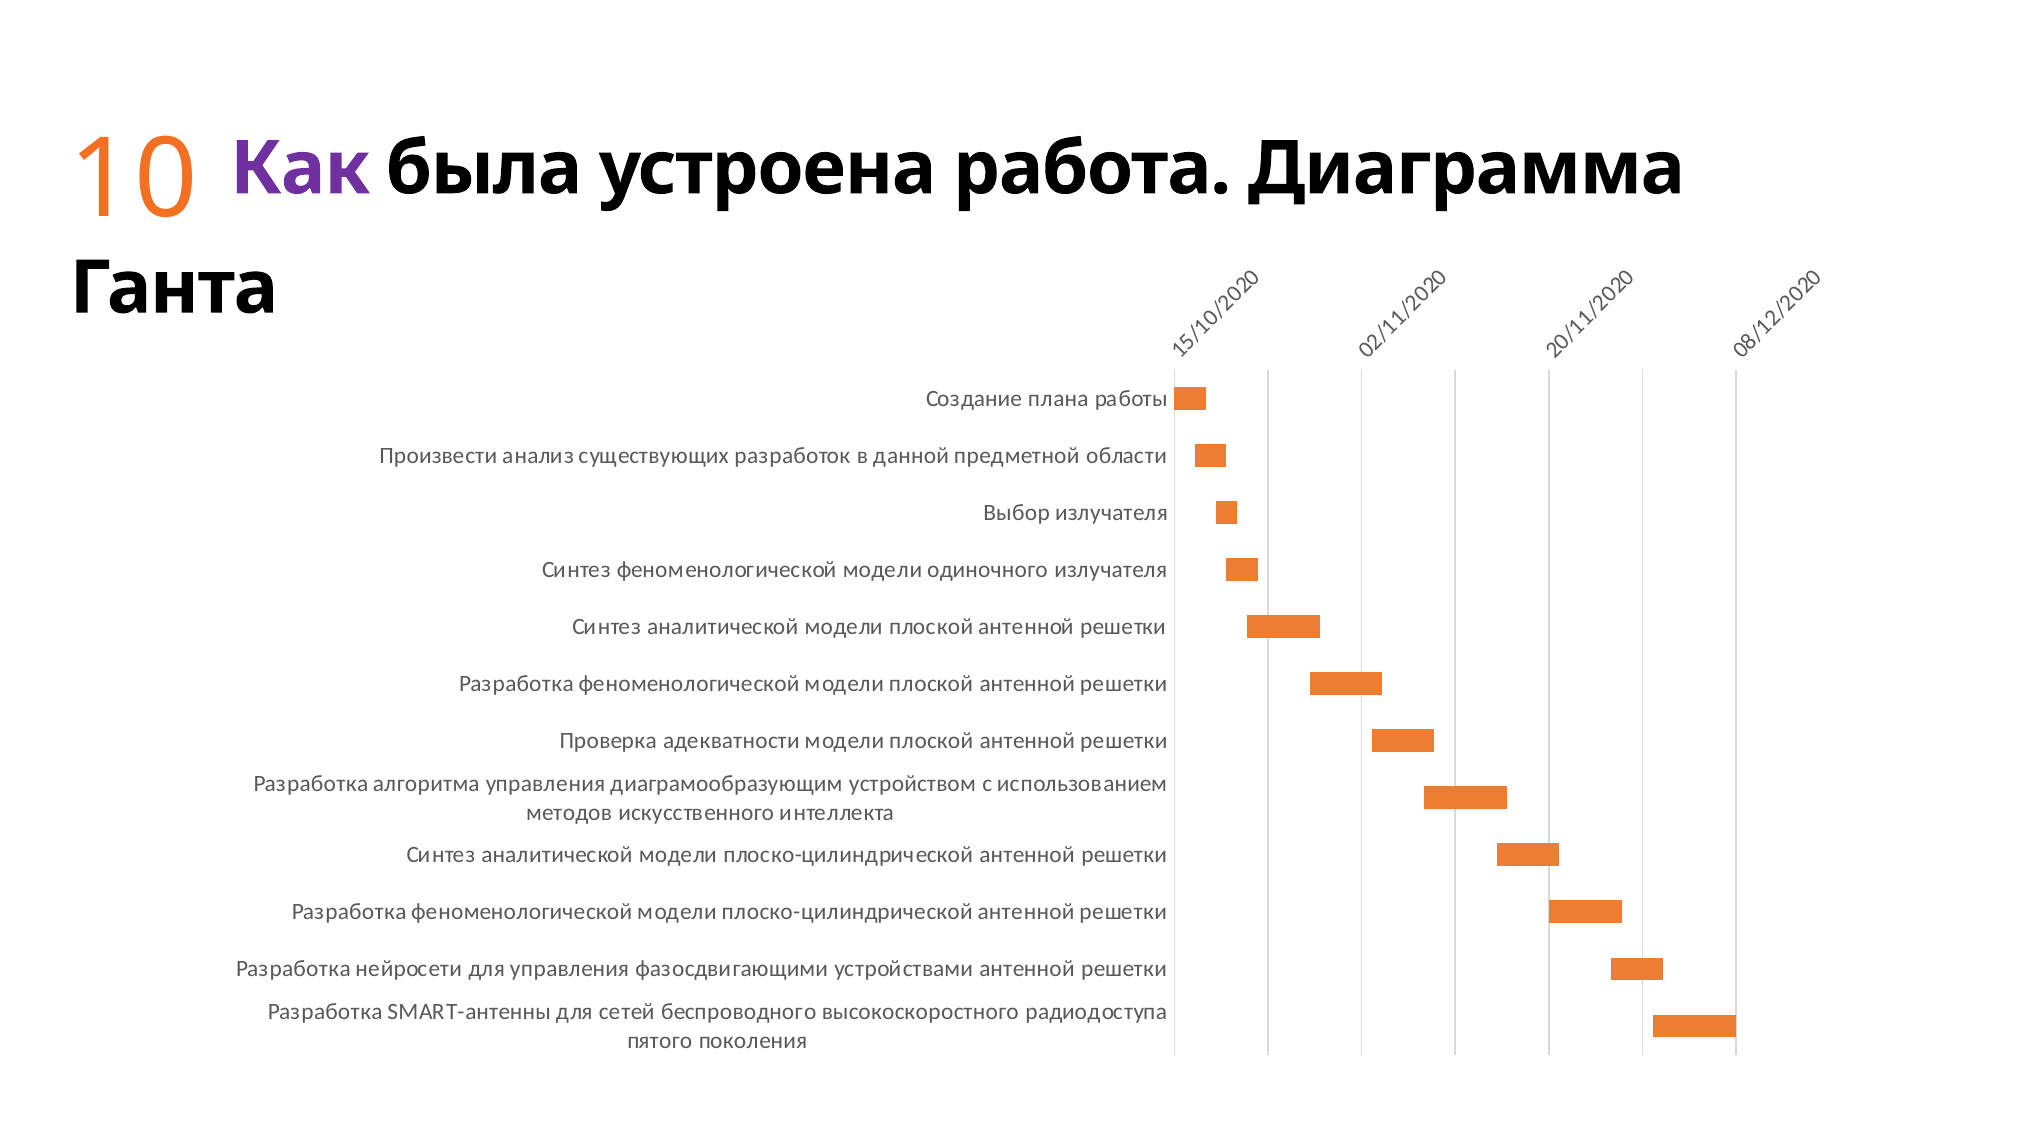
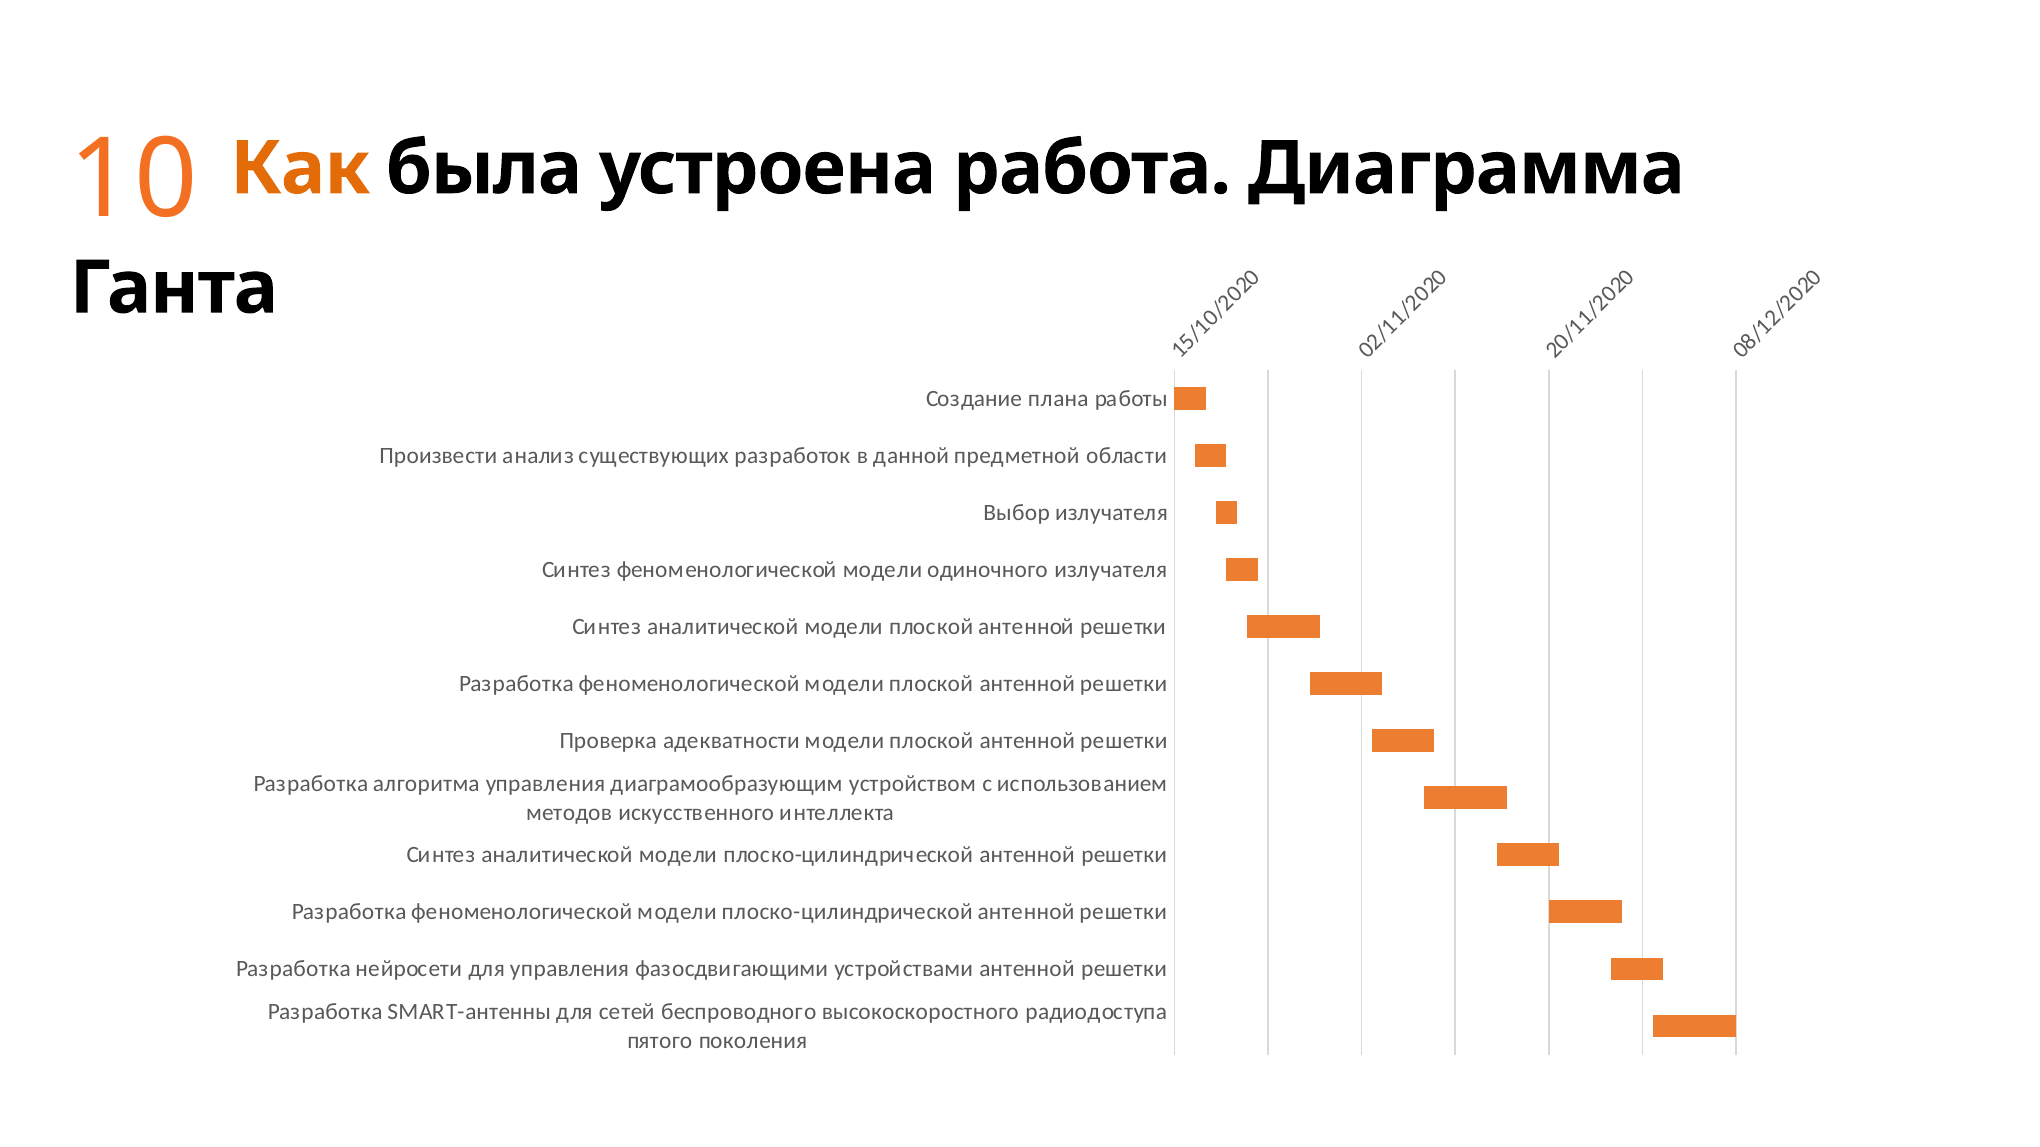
Как colour: purple -> orange (300, 169)
